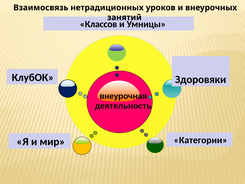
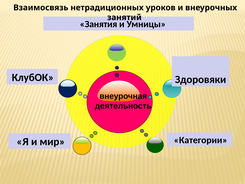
Классов: Классов -> Занятия (98, 24)
